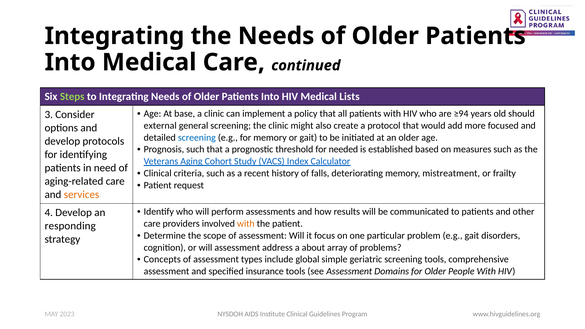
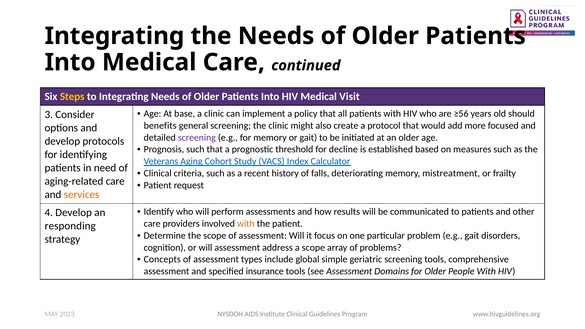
Steps colour: light green -> yellow (72, 97)
Lists: Lists -> Visit (350, 97)
≥94: ≥94 -> ≥56 (461, 114)
external: external -> benefits (160, 126)
screening colour: blue -> purple (197, 137)
needed: needed -> decline (343, 149)
a about: about -> scope (313, 248)
